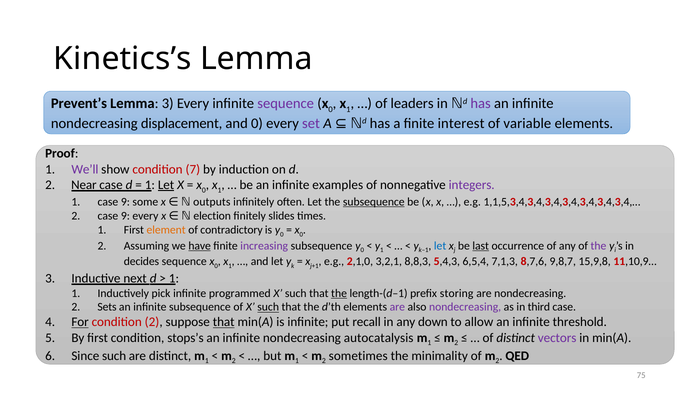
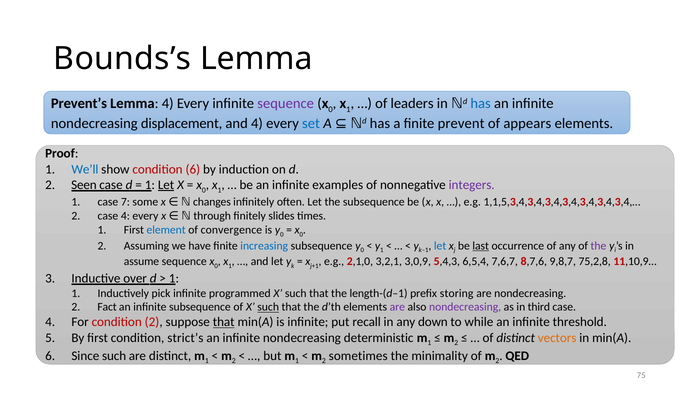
Kinetics’s: Kinetics’s -> Bounds’s (122, 59)
Lemma 3: 3 -> 4 (168, 104)
has colour: purple -> blue (481, 104)
and 0: 0 -> 4 (257, 124)
set colour: purple -> blue (311, 124)
interest: interest -> prevent (461, 124)
variable: variable -> appears (527, 124)
We’ll colour: purple -> blue (85, 169)
condition 7: 7 -> 6 (193, 169)
Near: Near -> Seen (84, 185)
1 case 9: 9 -> 7 (125, 202)
outputs: outputs -> changes (212, 202)
subsequence underline: present -> none (374, 202)
2 case 9: 9 -> 4 (125, 216)
election: election -> through (212, 216)
element colour: orange -> blue (166, 230)
contradictory: contradictory -> convergence (231, 230)
have underline: present -> none (200, 246)
increasing colour: purple -> blue (264, 246)
decides: decides -> assume (141, 262)
8,8,3: 8,8,3 -> 3,0,9 (418, 262)
7,1,3: 7,1,3 -> 7,6,7 (505, 262)
15,9,8: 15,9,8 -> 75,2,8 (595, 262)
next: next -> over (135, 279)
the underline: present -> none (339, 293)
Sets: Sets -> Fact (107, 307)
For underline: present -> none (80, 322)
allow: allow -> while (479, 322)
stops’s: stops’s -> strict’s (185, 338)
autocatalysis: autocatalysis -> deterministic (379, 338)
vectors colour: purple -> orange (557, 338)
